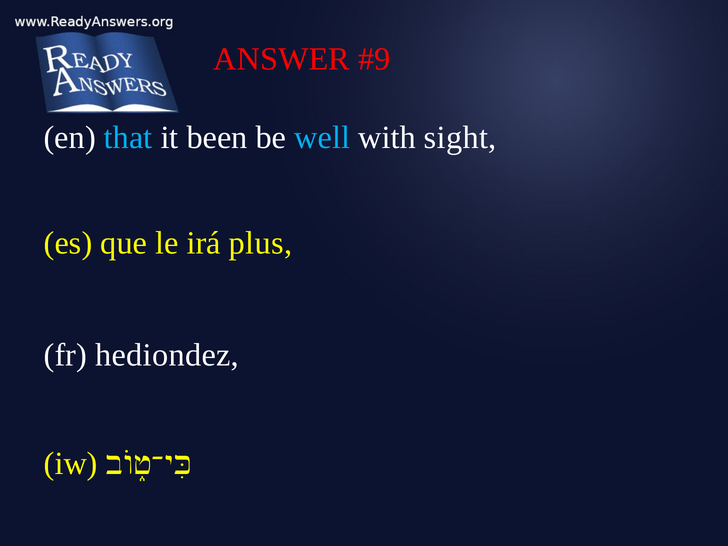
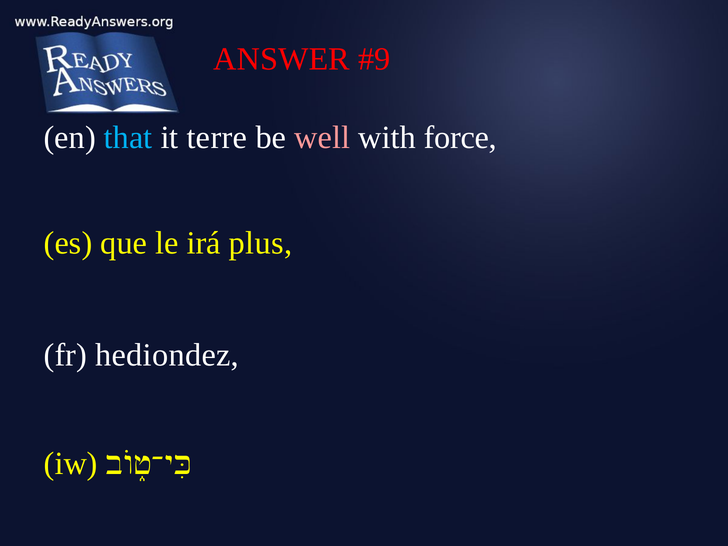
been: been -> terre (217, 137)
well colour: light blue -> pink (322, 137)
sight: sight -> force (460, 137)
